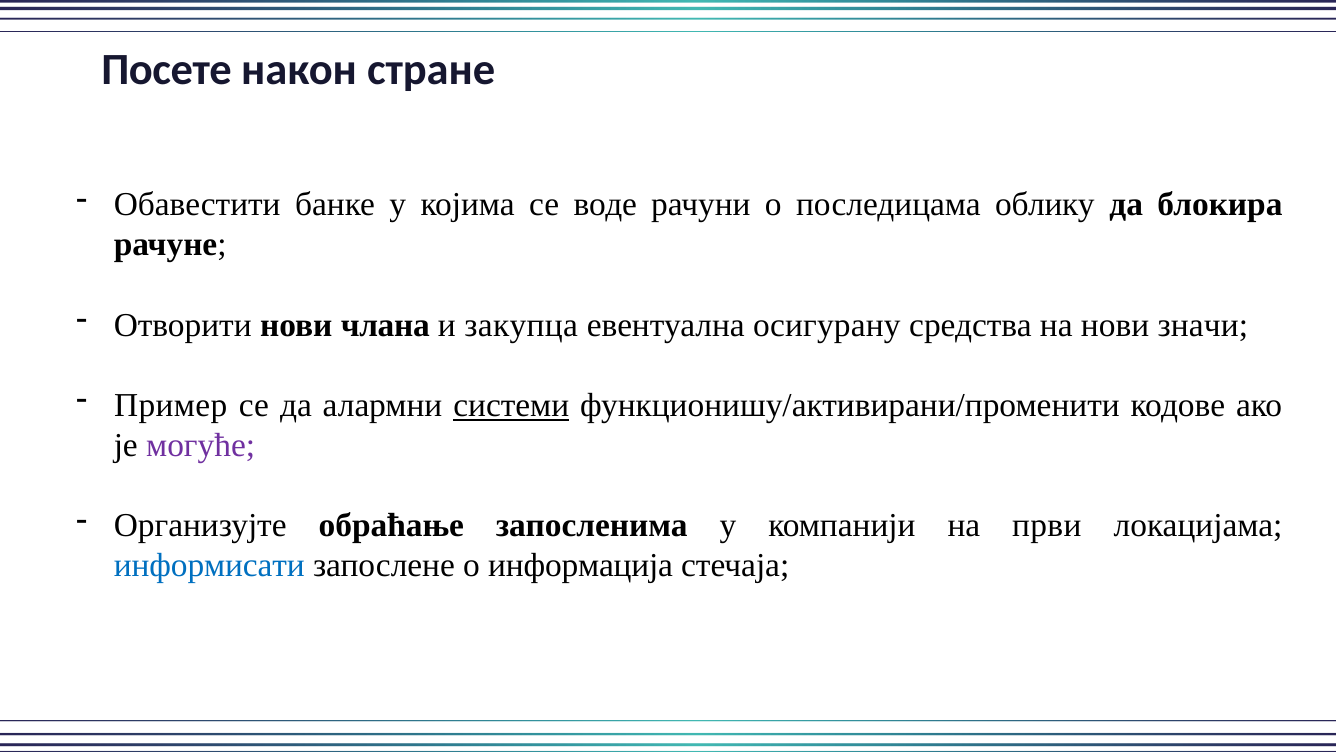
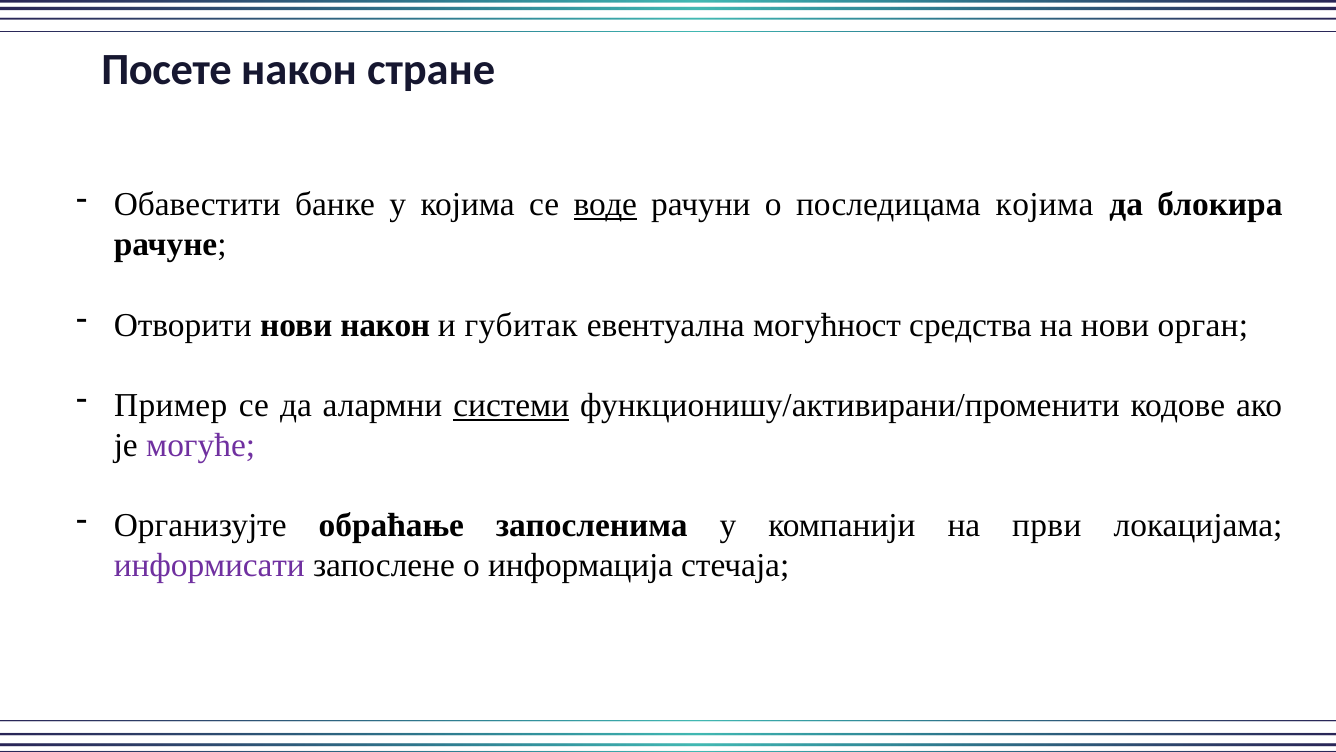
воде underline: none -> present (605, 205)
последицама облику: облику -> којима (1045, 205)
нови члана: члана -> након (385, 325)
закупца: закупца -> губитак (521, 325)
осигурану: осигурану -> могућност (827, 325)
значи: значи -> орган (1203, 325)
информисати colour: blue -> purple (209, 565)
